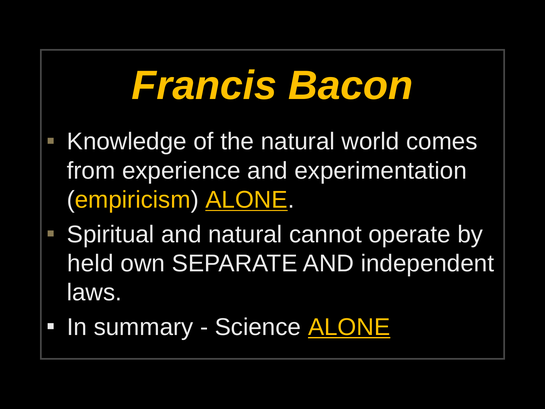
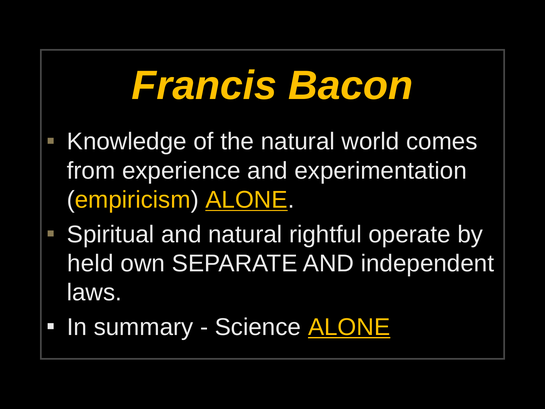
cannot: cannot -> rightful (325, 234)
